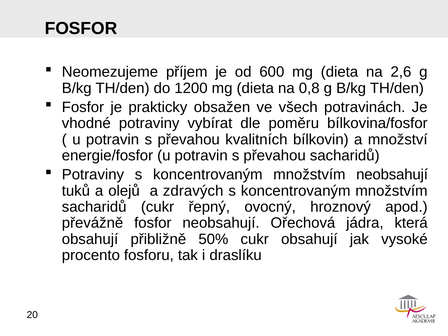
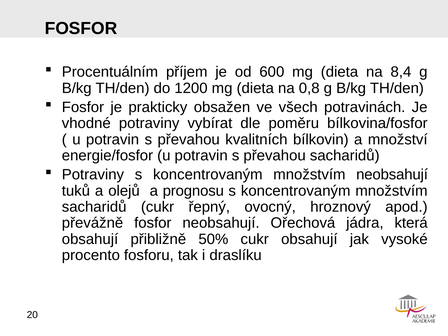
Neomezujeme: Neomezujeme -> Procentuálním (110, 72)
2,6: 2,6 -> 8,4 (401, 72)
zdravých: zdravých -> prognosu (193, 191)
